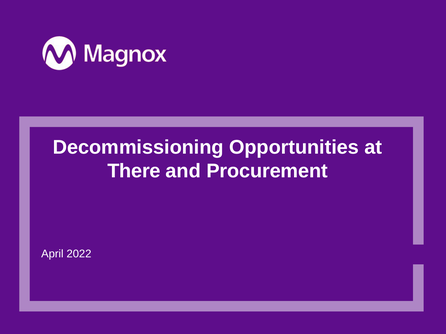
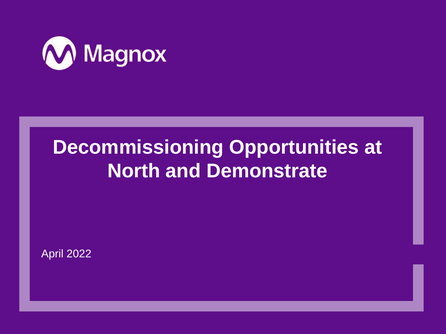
There: There -> North (134, 171)
Procurement: Procurement -> Demonstrate (267, 171)
